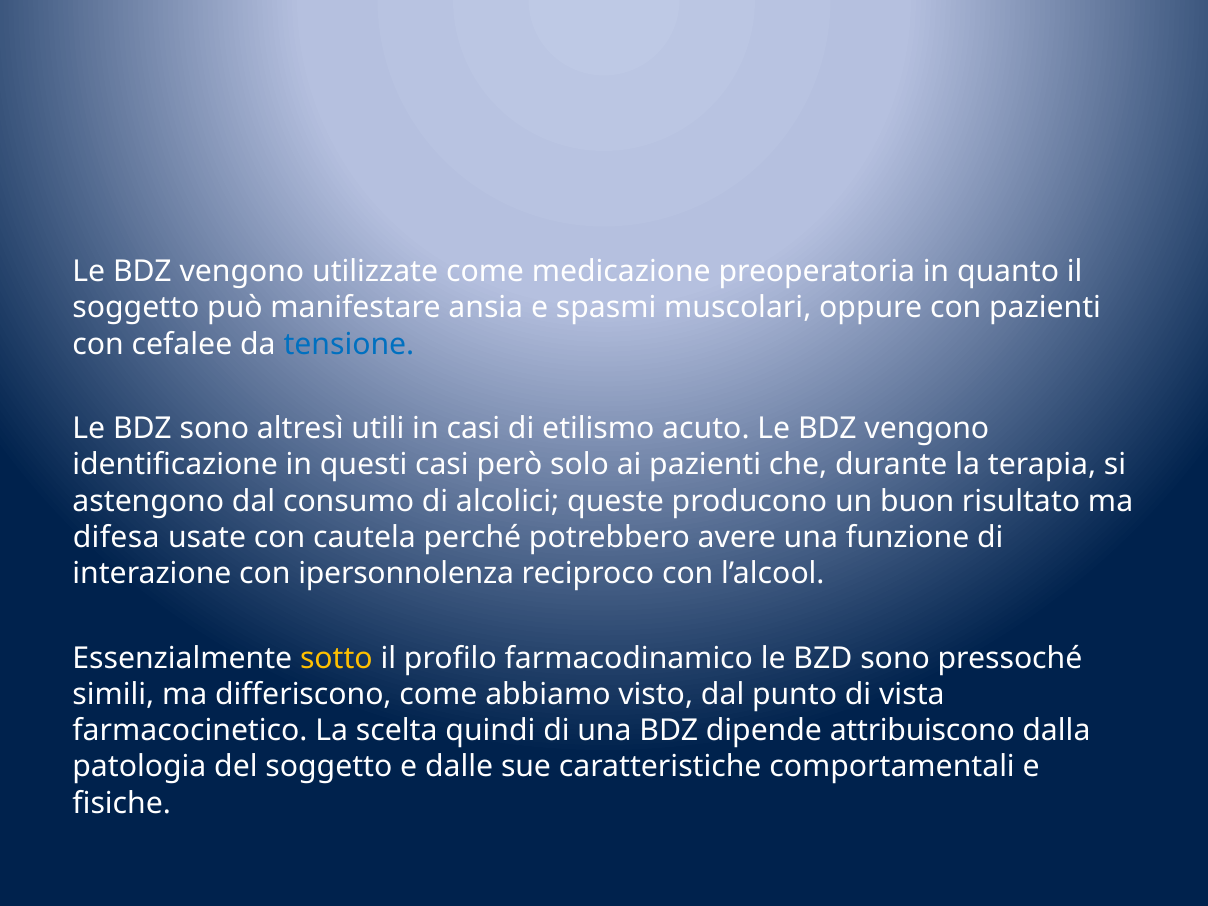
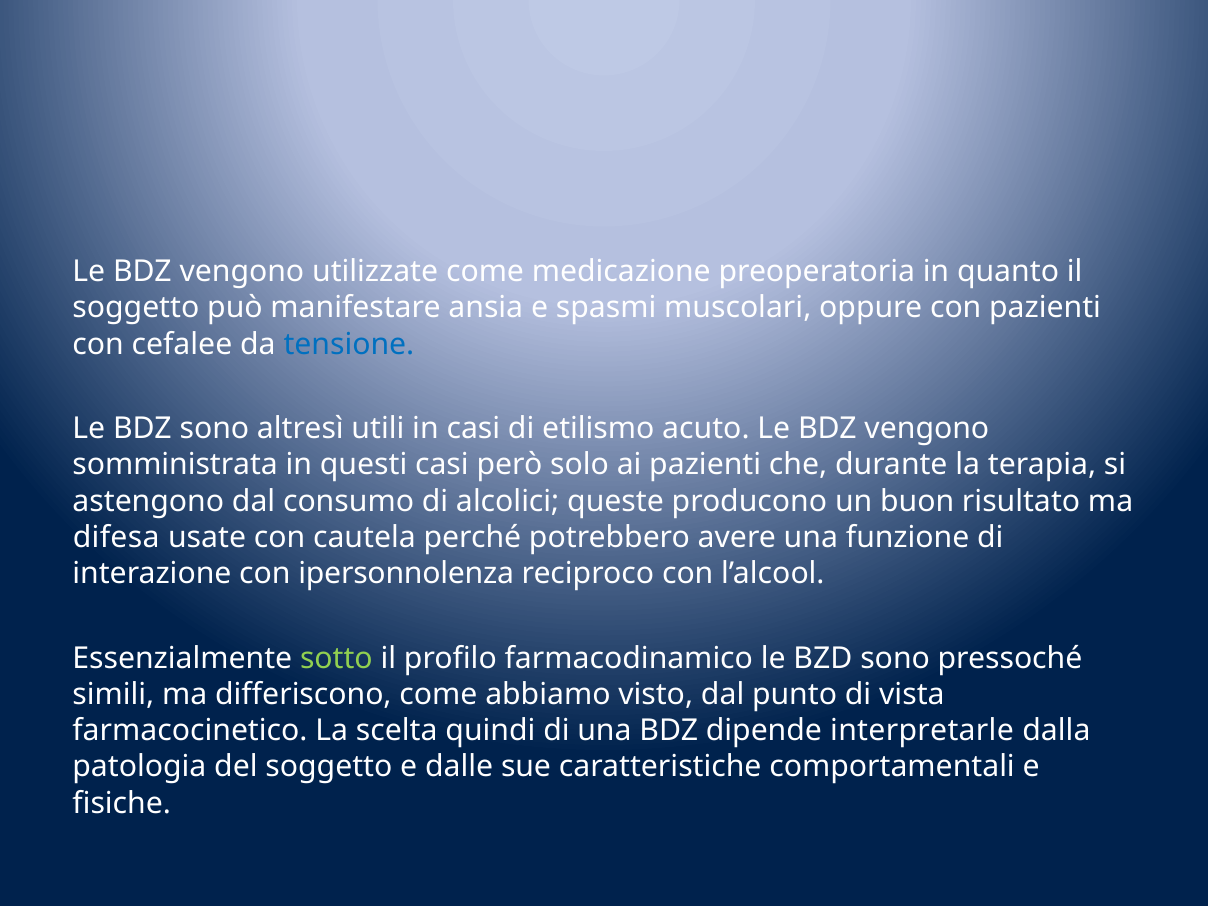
identificazione: identificazione -> somministrata (175, 465)
sotto colour: yellow -> light green (336, 658)
attribuiscono: attribuiscono -> interpretarle (922, 731)
